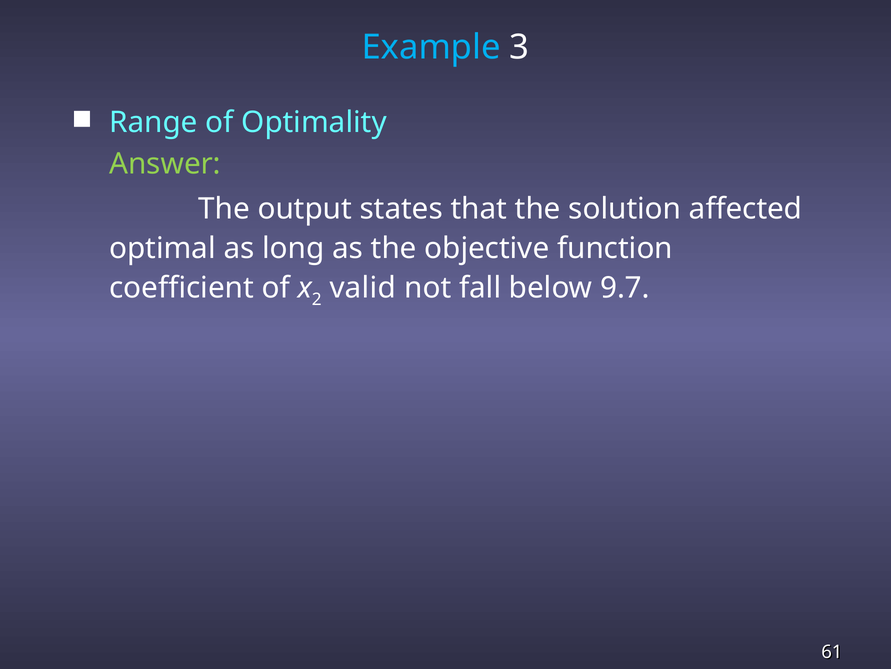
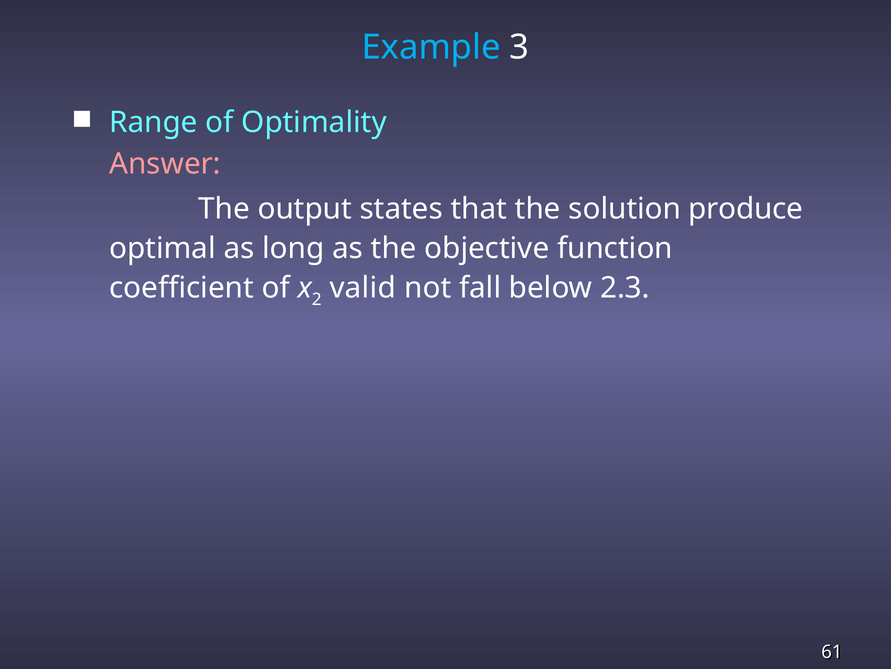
Answer colour: light green -> pink (165, 164)
affected: affected -> produce (746, 209)
9.7: 9.7 -> 2.3 (625, 288)
